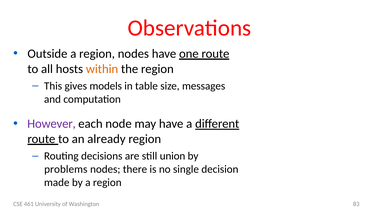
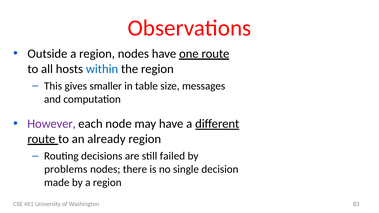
within colour: orange -> blue (102, 69)
models: models -> smaller (106, 86)
union: union -> failed (172, 156)
